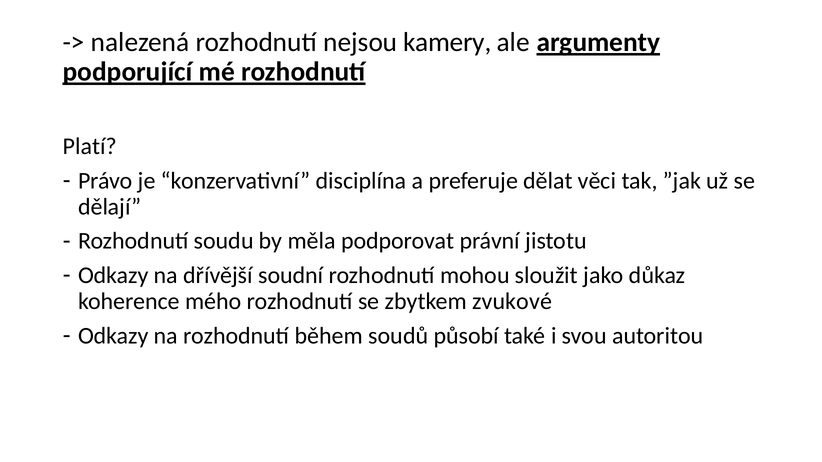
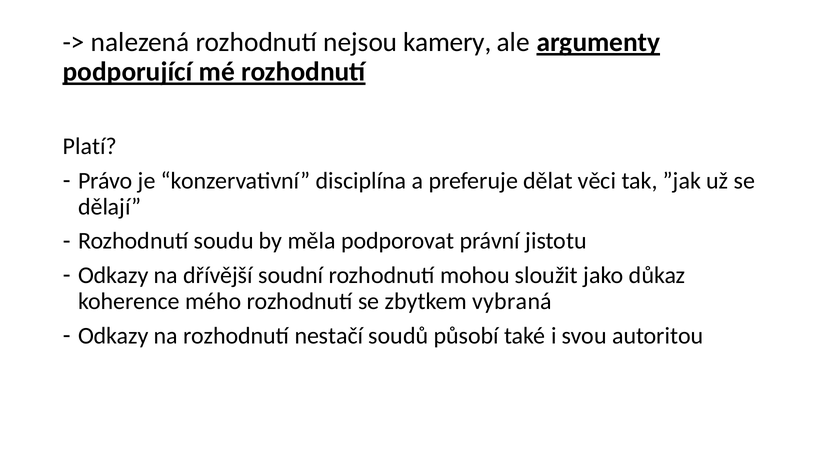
zvukové: zvukové -> vybraná (512, 302)
během: během -> nestačí (329, 336)
